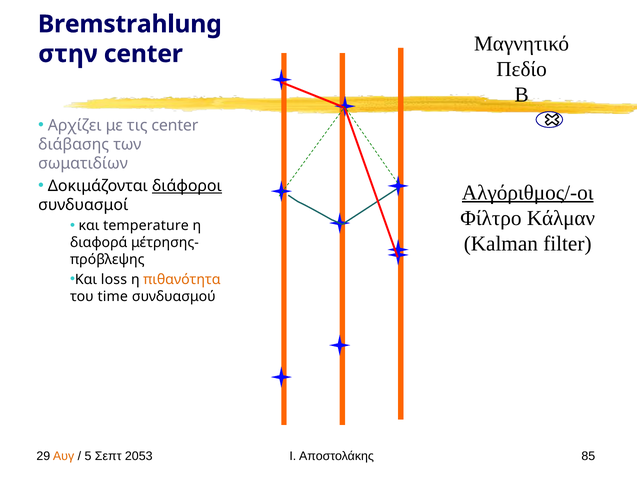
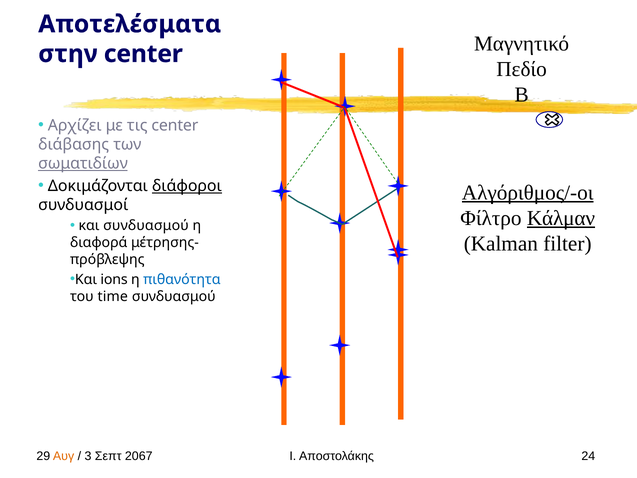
Bremstrahlung: Bremstrahlung -> Αποτελέσματα (130, 24)
σωματιδίων underline: none -> present (83, 164)
Κάλμαν underline: none -> present (561, 218)
και temperature: temperature -> συνδυασμού (146, 226)
loss: loss -> ions (114, 279)
πιθανότητα colour: orange -> blue (182, 279)
5: 5 -> 3 (88, 456)
2053: 2053 -> 2067 (139, 456)
85: 85 -> 24 (588, 456)
